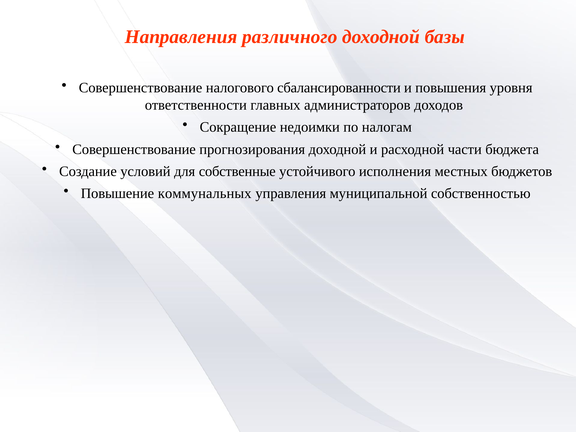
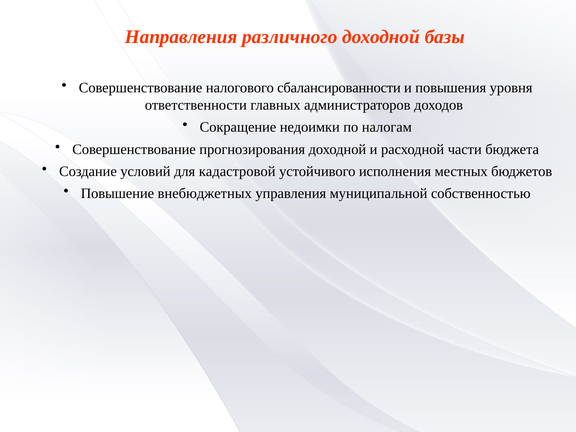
собственные: собственные -> кадастровой (237, 171)
коммунальных: коммунальных -> внебюджетных (205, 193)
